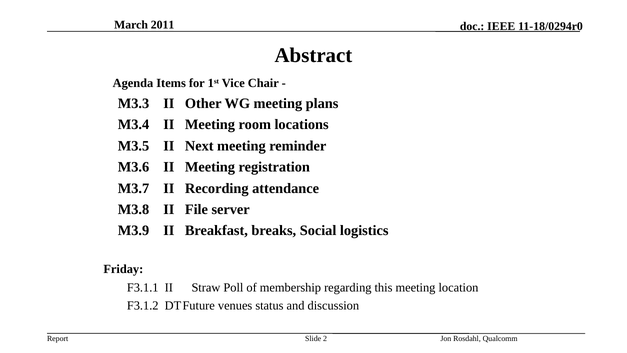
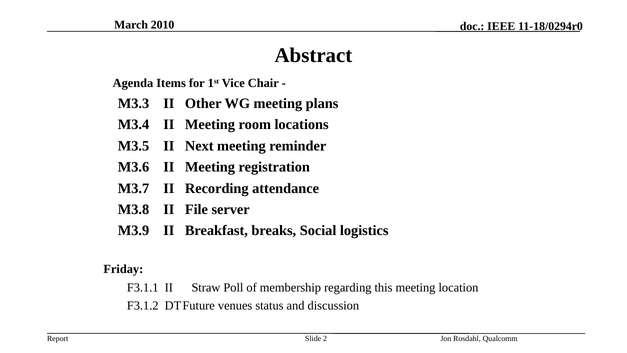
2011: 2011 -> 2010 (163, 25)
